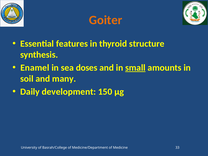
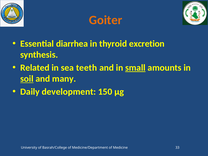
features: features -> diarrhea (72, 44)
structure: structure -> excretion (147, 44)
Enamel: Enamel -> Related (35, 68)
doses: doses -> teeth (87, 68)
soil underline: none -> present (27, 79)
